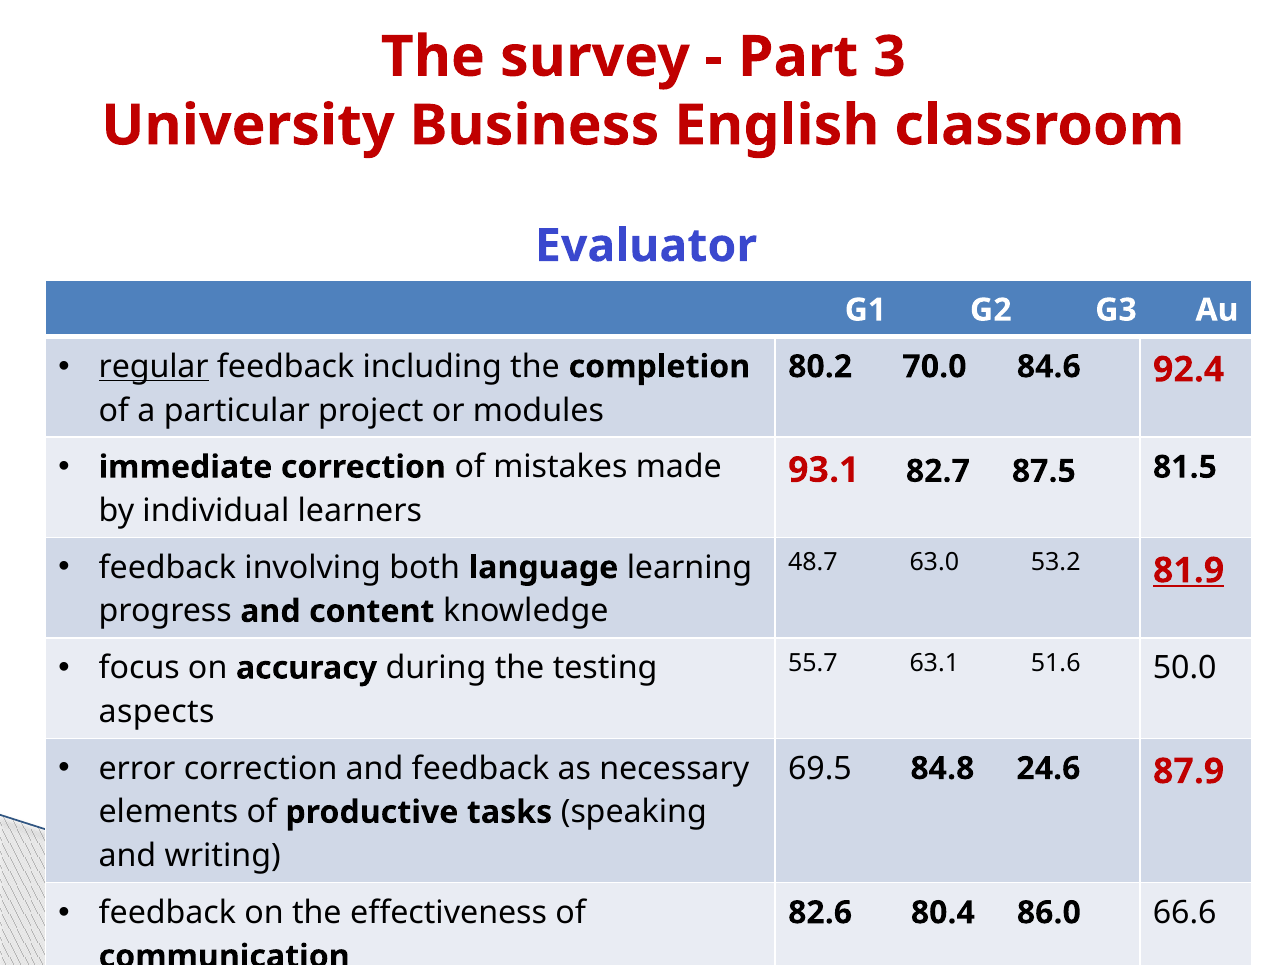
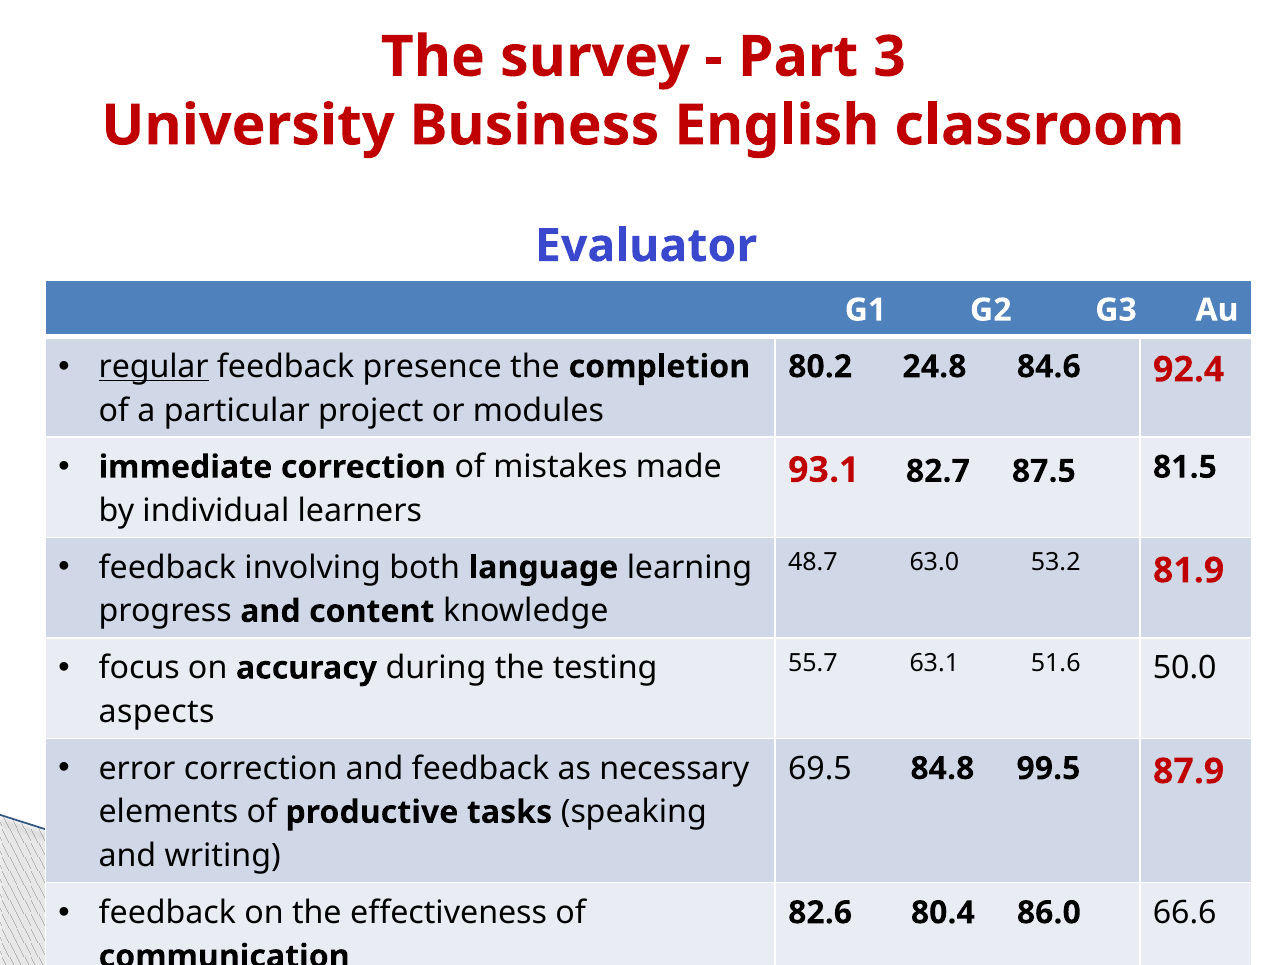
including: including -> presence (432, 367)
70.0: 70.0 -> 24.8 (934, 367)
81.9 underline: present -> none (1189, 571)
24.6: 24.6 -> 99.5 (1048, 769)
